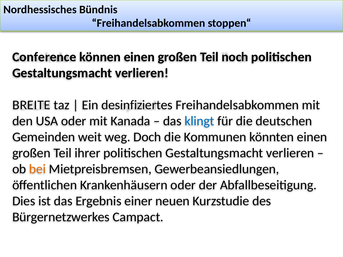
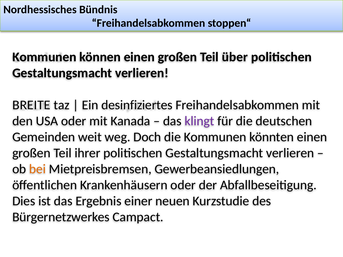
Conference: Conference -> Kommunen (44, 57)
noch: noch -> über (235, 57)
klingt colour: blue -> purple (199, 121)
